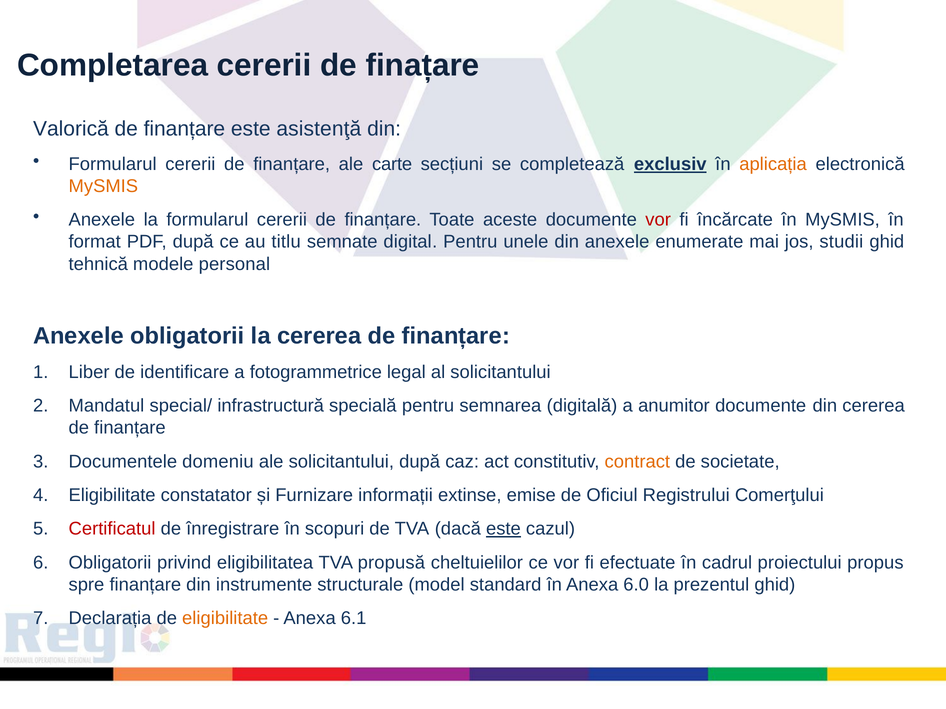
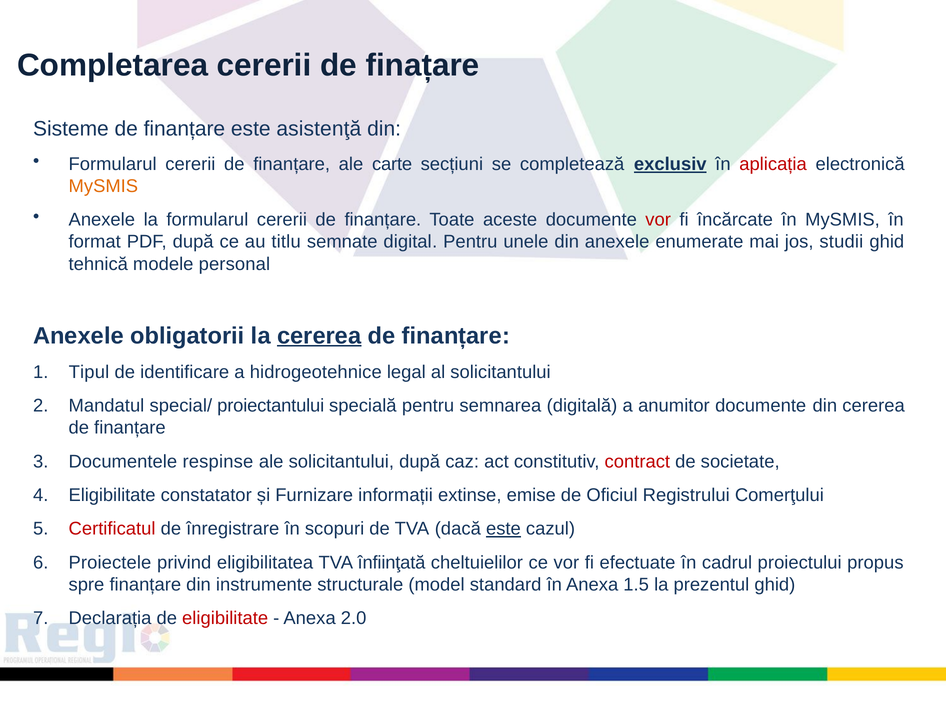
Valorică: Valorică -> Sisteme (71, 129)
aplicația colour: orange -> red (773, 164)
cererea underline: none -> present (319, 336)
Liber: Liber -> Tipul (89, 372)
fotogrammetrice: fotogrammetrice -> hidrogeotehnice (316, 372)
infrastructură: infrastructură -> proiectantului (271, 406)
domeniu: domeniu -> respinse (218, 462)
contract colour: orange -> red (637, 462)
Obligatorii: Obligatorii -> Proiectele (110, 563)
propusă: propusă -> înfiinţată (392, 563)
6.0: 6.0 -> 1.5 (636, 585)
eligibilitate colour: orange -> red (225, 619)
6.1: 6.1 -> 2.0 (354, 619)
